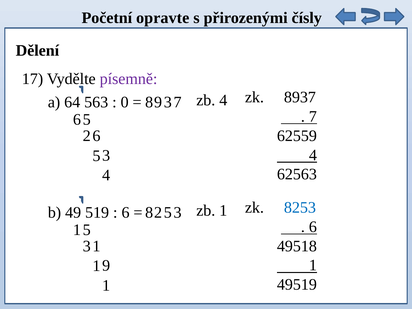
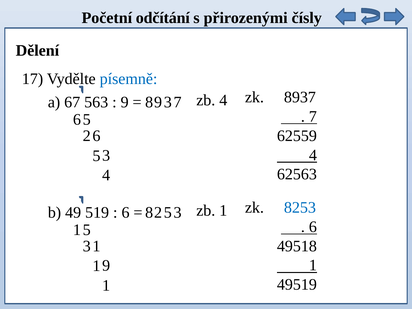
opravte: opravte -> odčítání (163, 18)
písemně colour: purple -> blue (129, 79)
64: 64 -> 67 (72, 102)
0: 0 -> 9 (125, 102)
